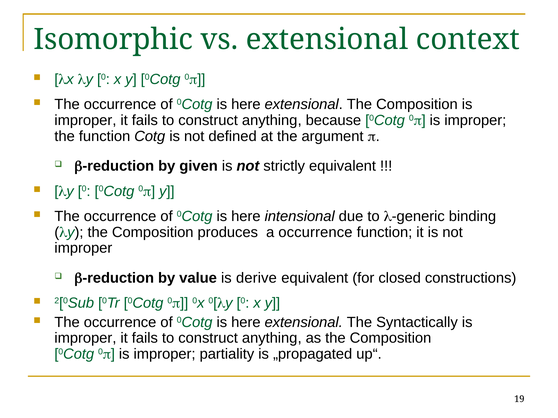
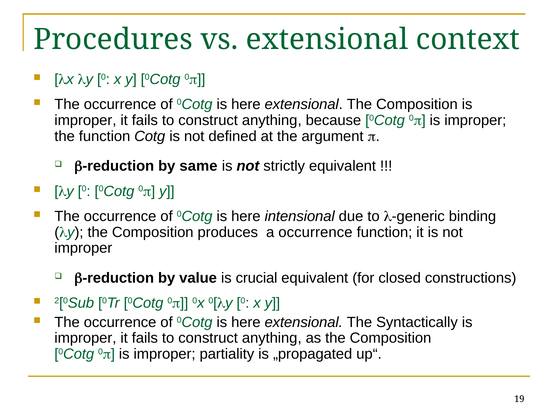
Isomorphic: Isomorphic -> Procedures (113, 39)
given: given -> same (198, 166)
derive: derive -> crucial (257, 278)
